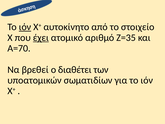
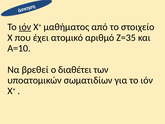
αυτοκίνητο: αυτοκίνητο -> μαθήματος (66, 27)
έχει underline: present -> none (41, 38)
Α=70: Α=70 -> Α=10 (19, 48)
